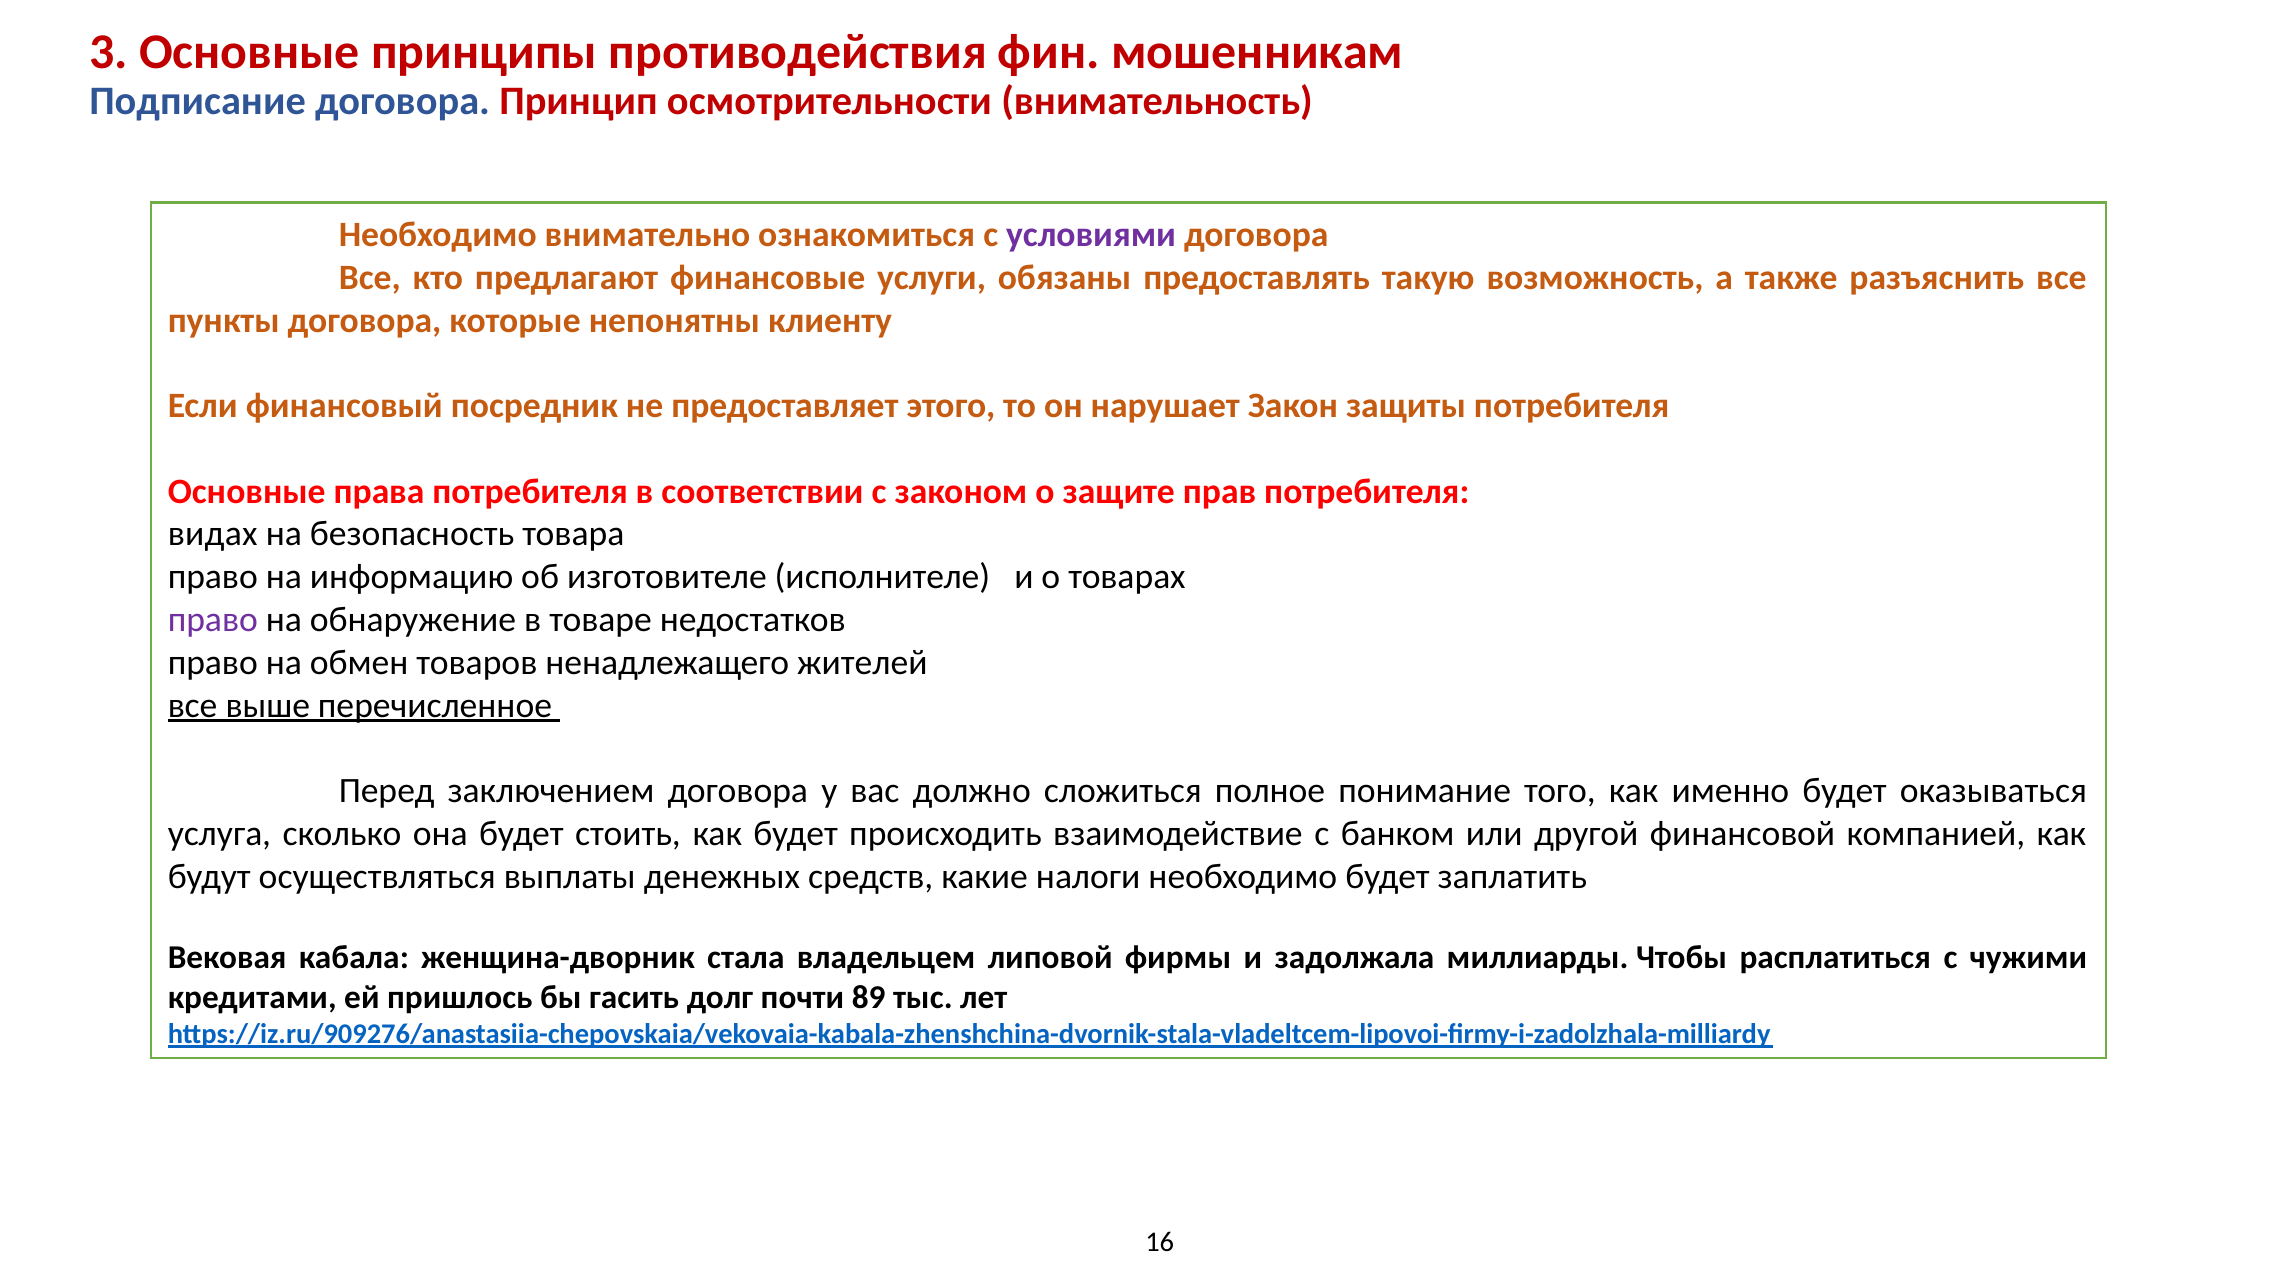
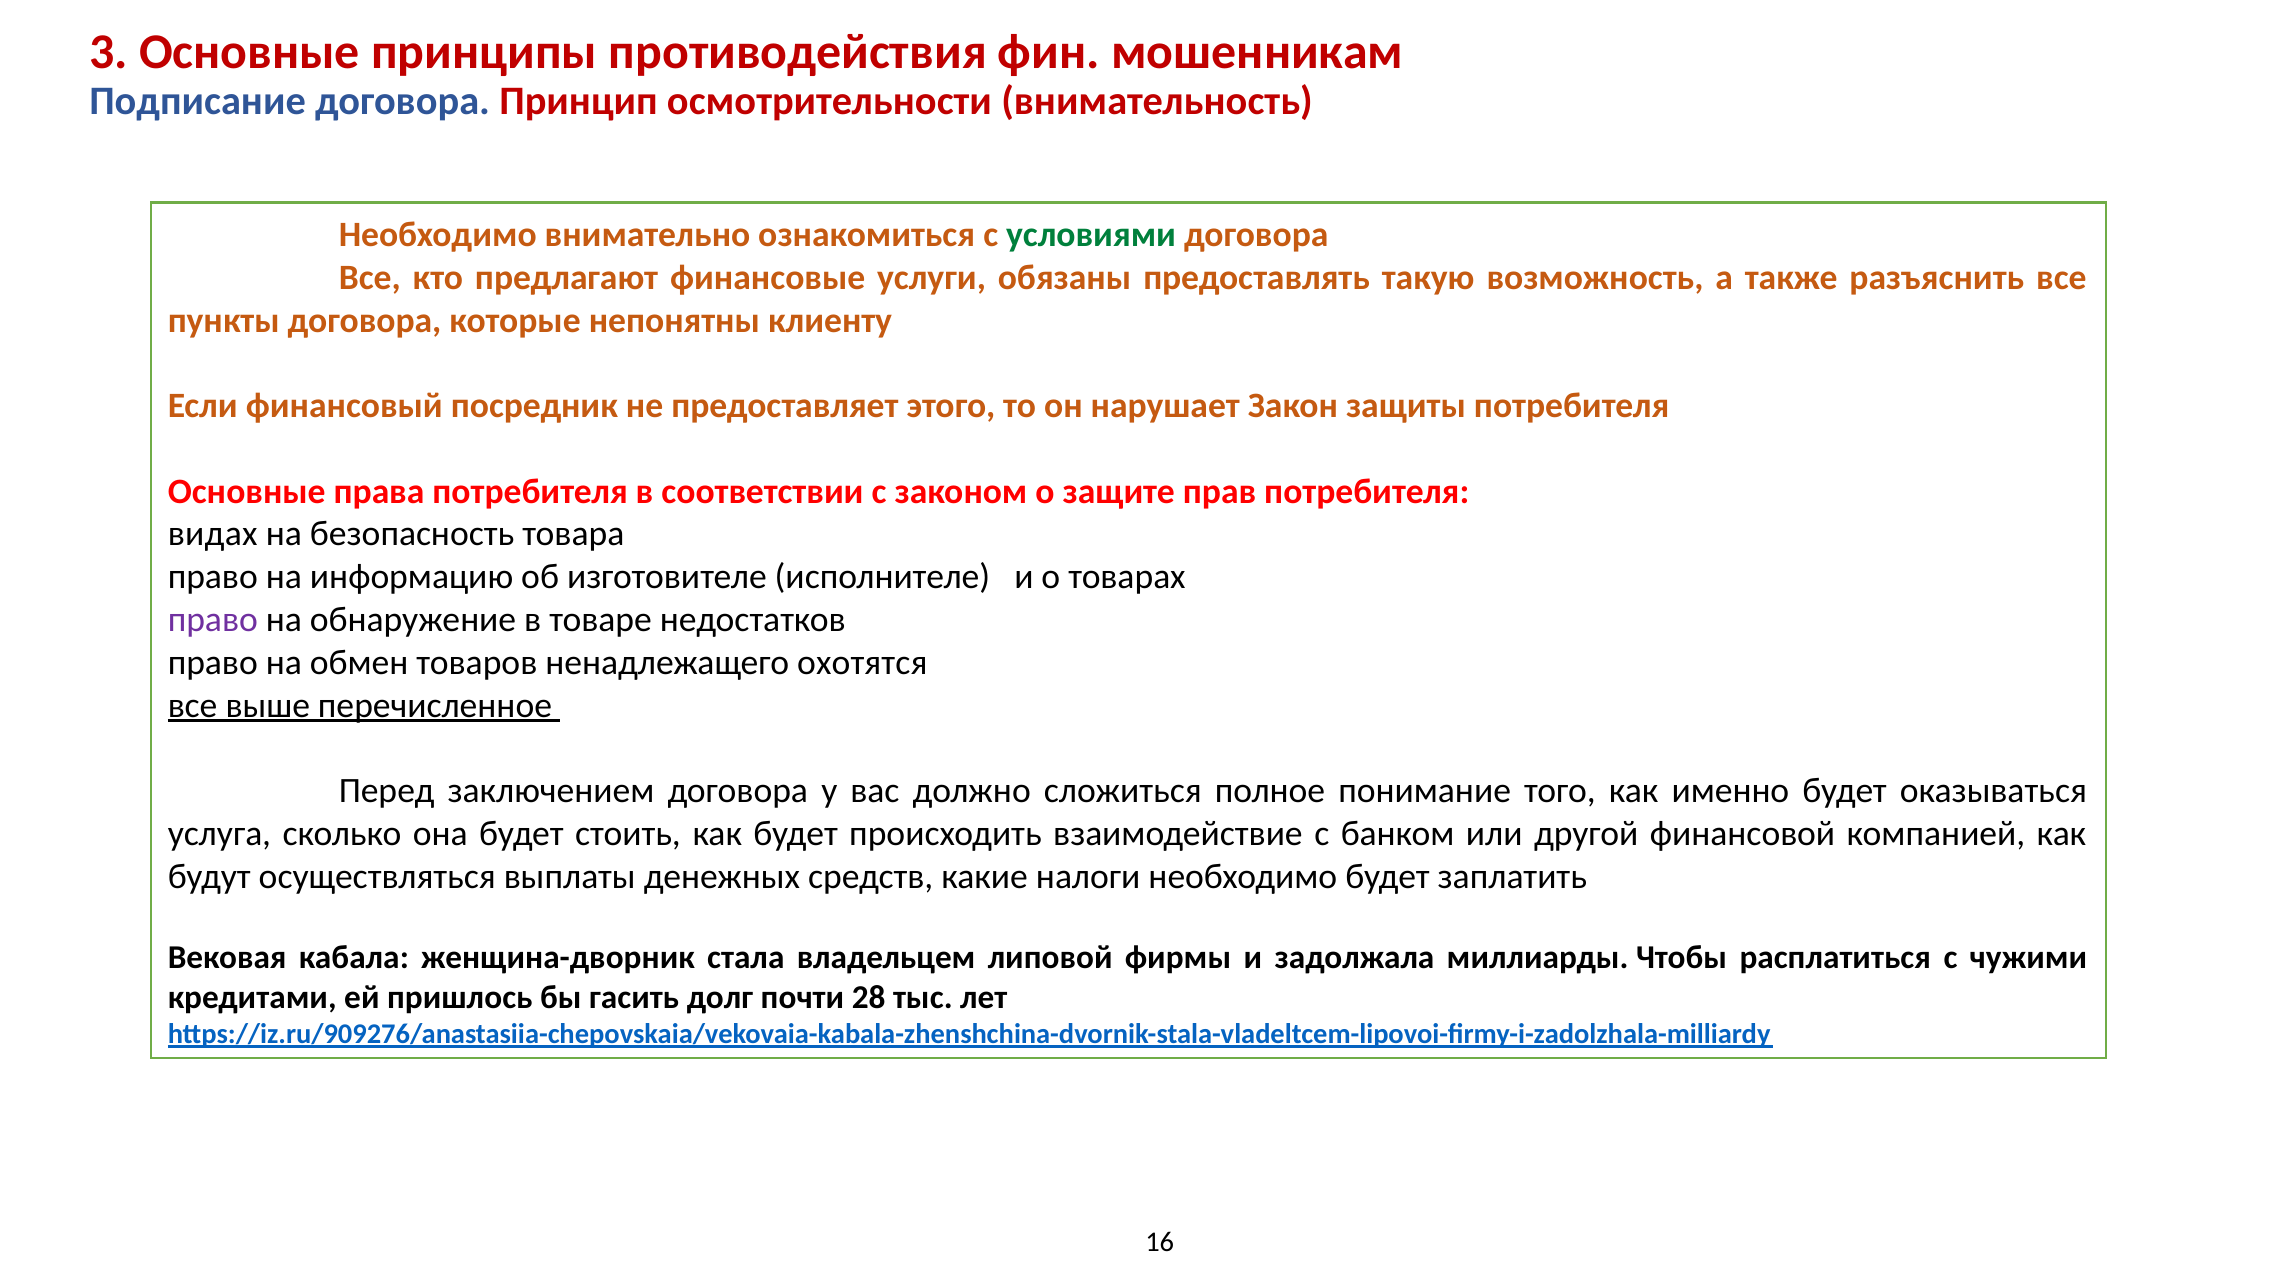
условиями colour: purple -> green (1091, 235)
жителей: жителей -> охотятся (862, 663)
89: 89 -> 28 (869, 997)
